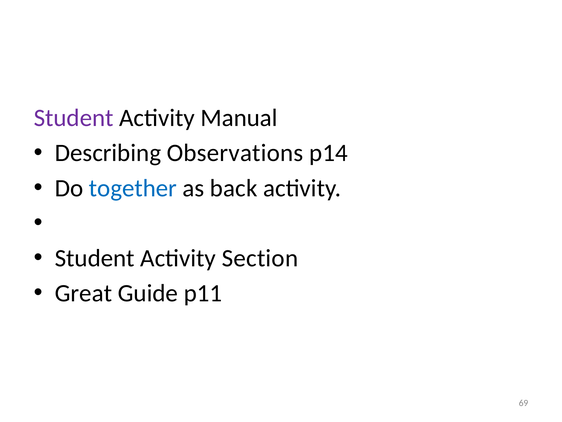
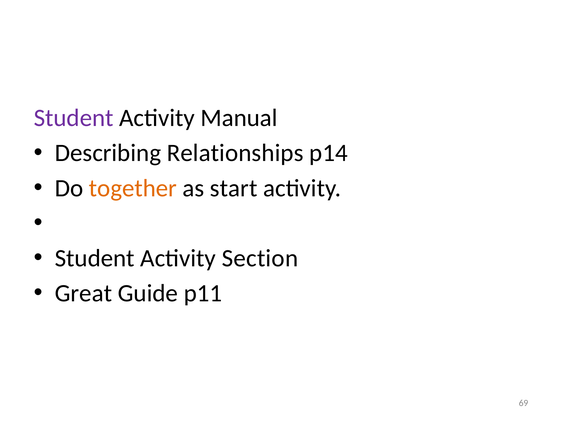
Observations: Observations -> Relationships (235, 153)
together colour: blue -> orange (133, 188)
back: back -> start (234, 188)
